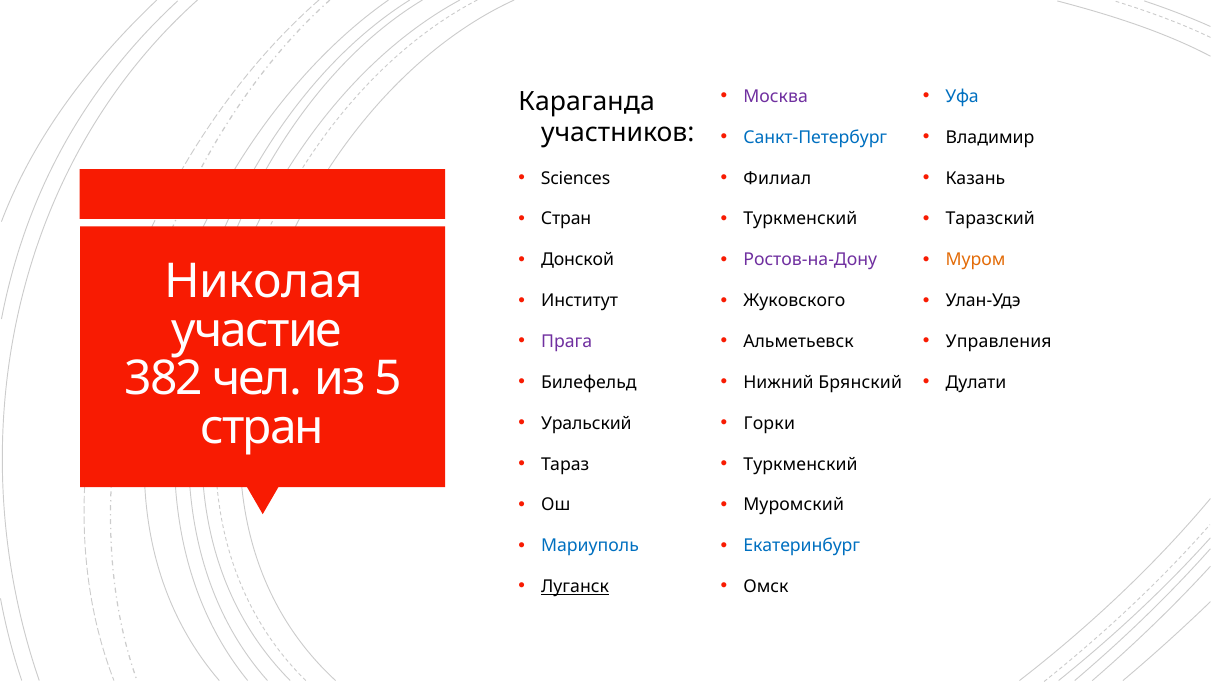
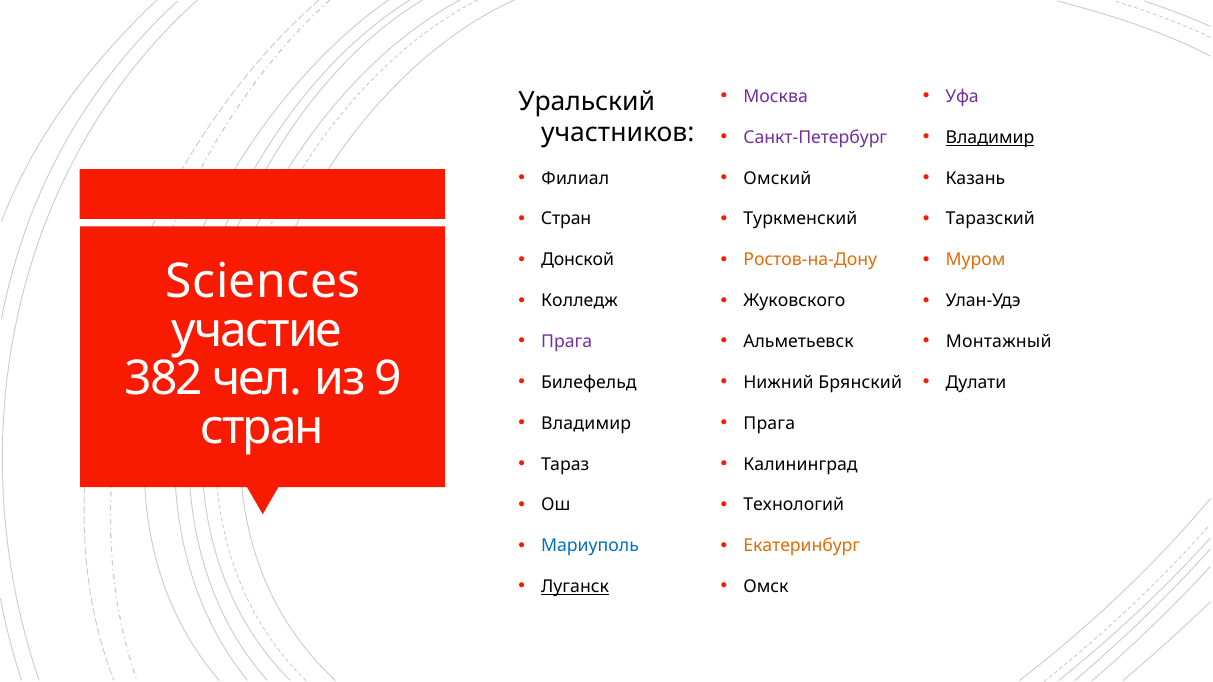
Уфа colour: blue -> purple (962, 97)
Караганда: Караганда -> Уральский (587, 102)
Санкт-Петербург colour: blue -> purple (815, 137)
Владимир underline: none -> present (990, 137)
Sciences: Sciences -> Филиал (575, 178)
Филиал: Филиал -> Омский (777, 178)
Ростов-на-Дону colour: purple -> orange (810, 260)
Николая: Николая -> Sciences (263, 281)
Институт: Институт -> Колледж (579, 301)
Управления: Управления -> Монтажный (999, 342)
5: 5 -> 9 (388, 379)
Уральский: Уральский -> Владимир (586, 424)
Горки: Горки -> Прага (769, 424)
Туркменский: Туркменский -> Калининград (801, 464)
Муромский: Муромский -> Технологий (794, 505)
Екатеринбург colour: blue -> orange (802, 546)
